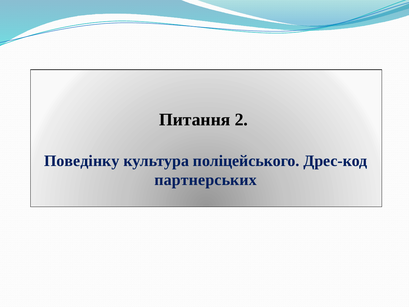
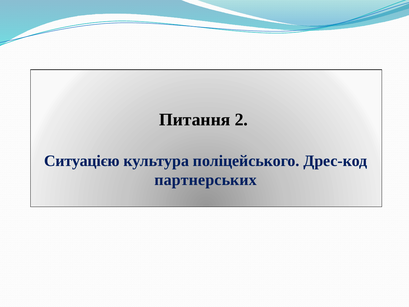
Поведінку: Поведінку -> Ситуацією (82, 161)
